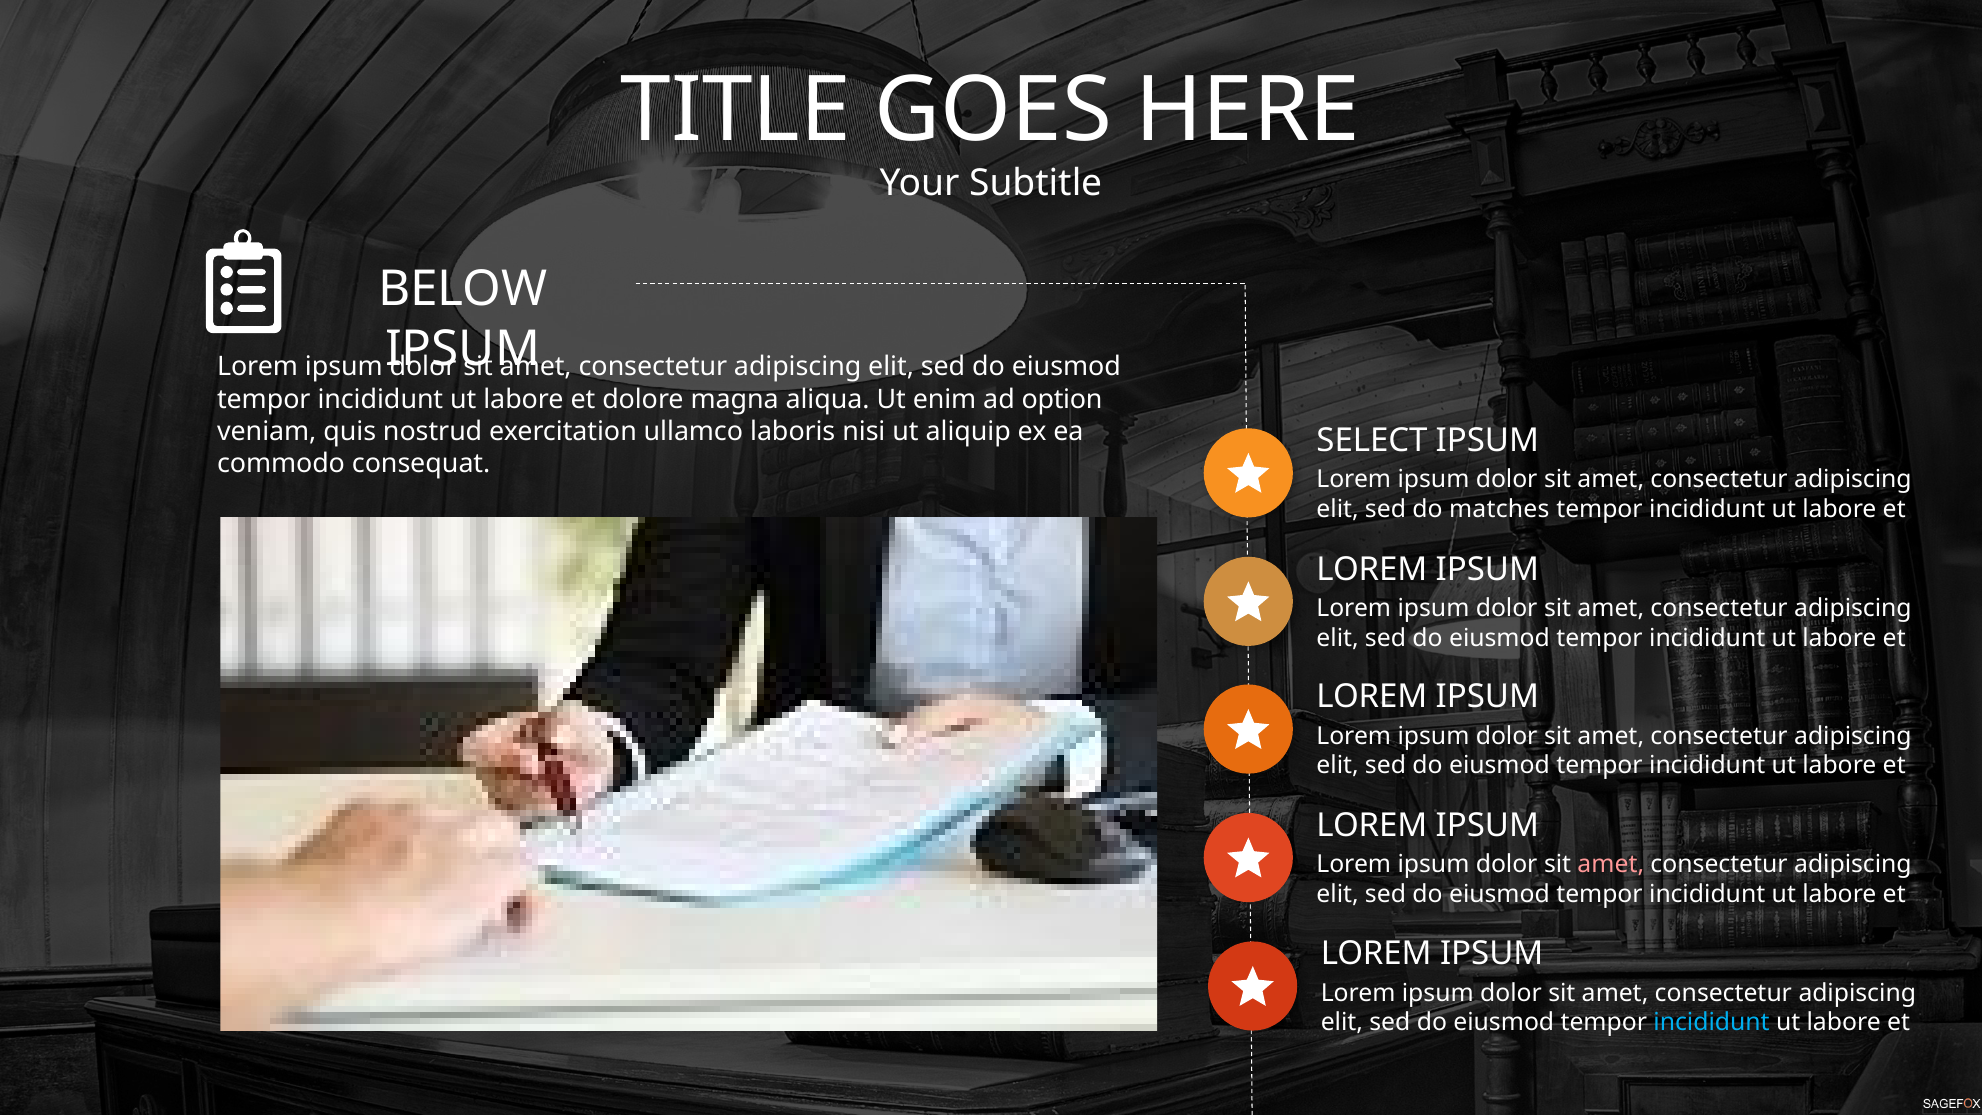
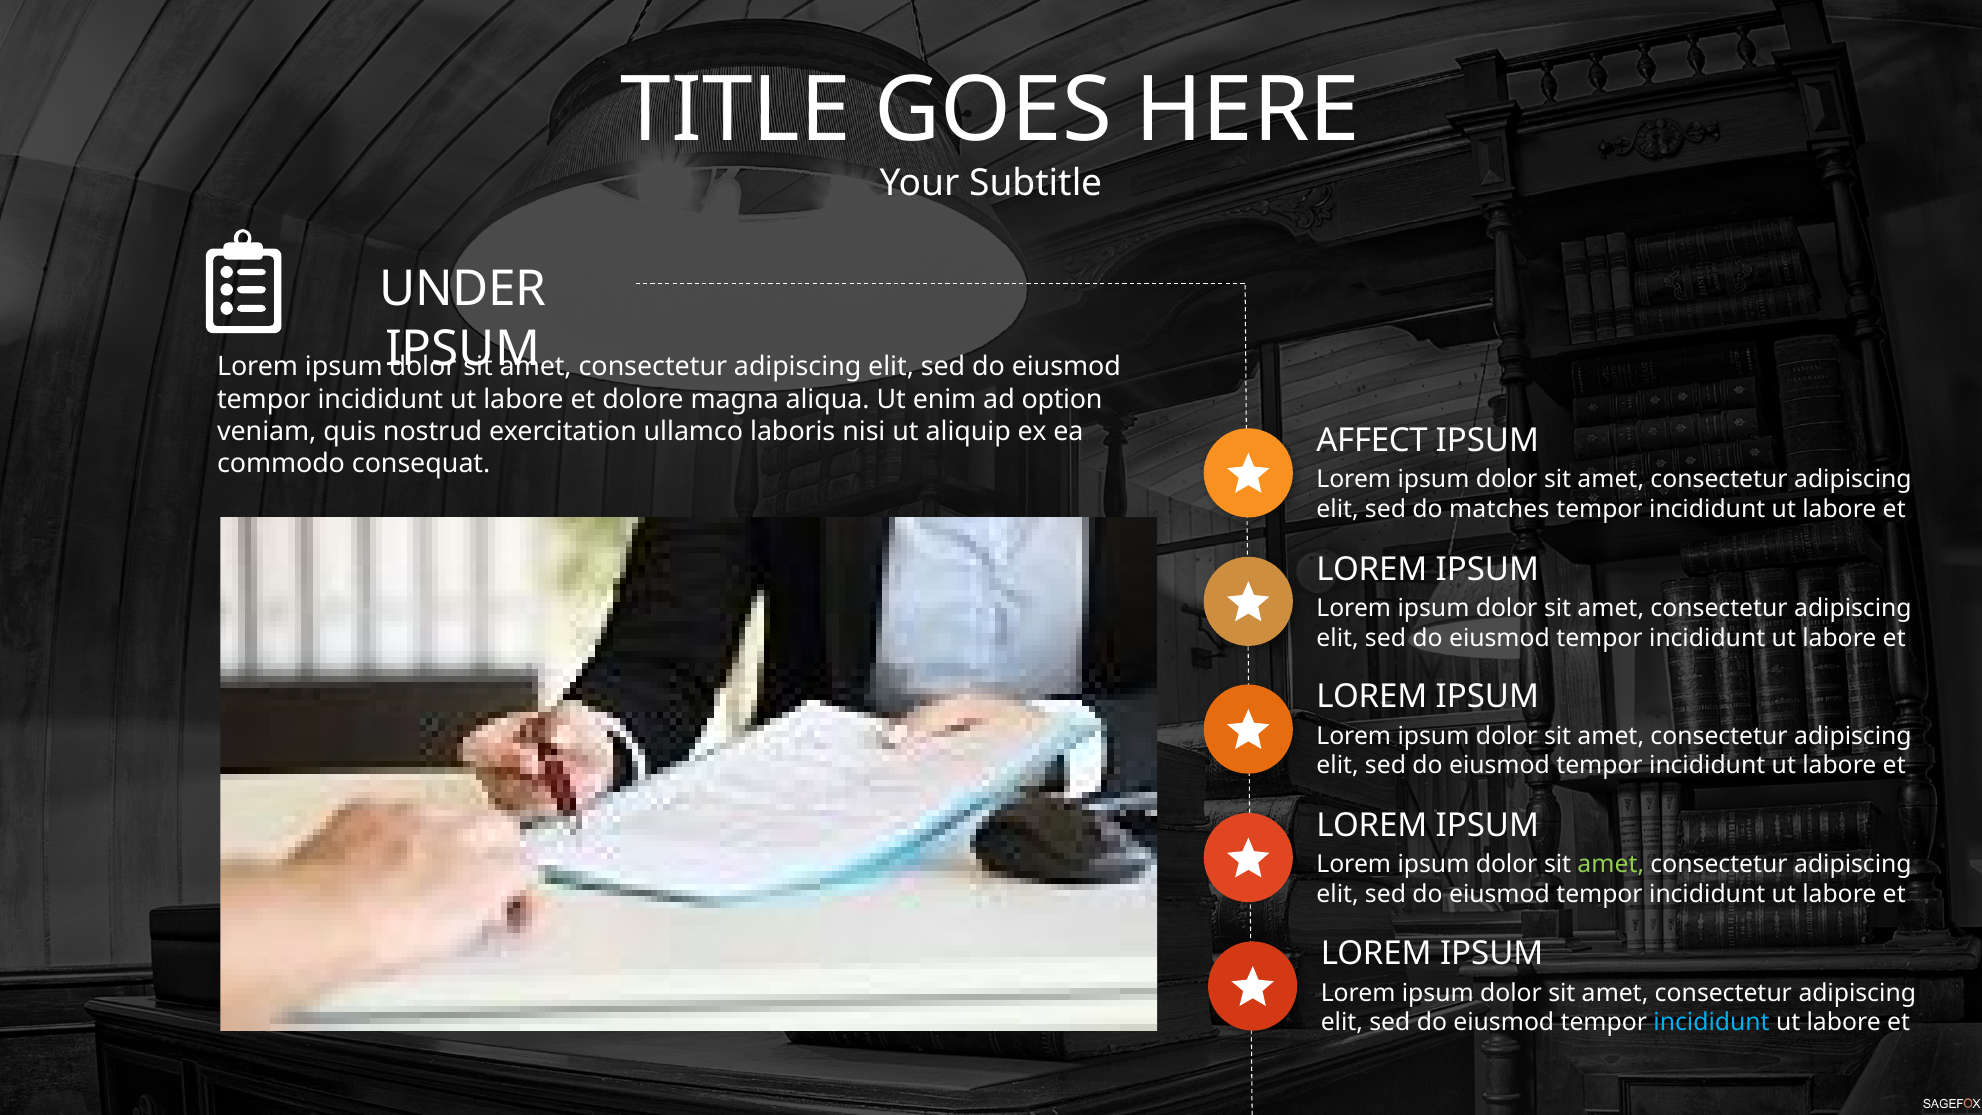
BELOW: BELOW -> UNDER (463, 289)
SELECT: SELECT -> AFFECT (1372, 441)
amet colour: pink -> light green (1611, 864)
